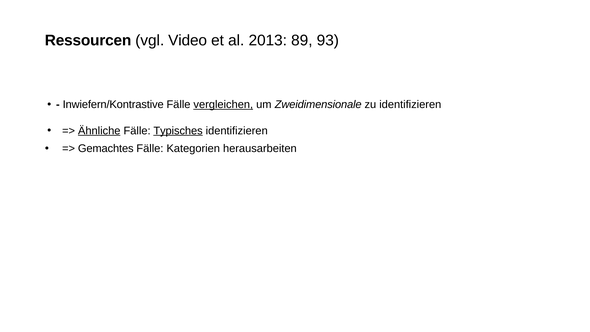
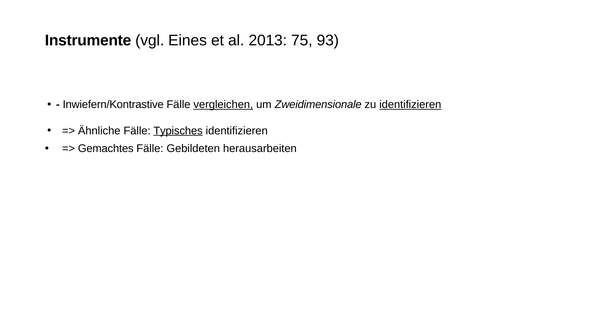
Ressourcen: Ressourcen -> Instrumente (88, 40)
Video: Video -> Eines (188, 40)
89: 89 -> 75 (302, 40)
identifizieren underline: none -> present (410, 105)
Ähnliche underline: present -> none (99, 131)
Kategorien: Kategorien -> Gebildeten (193, 149)
